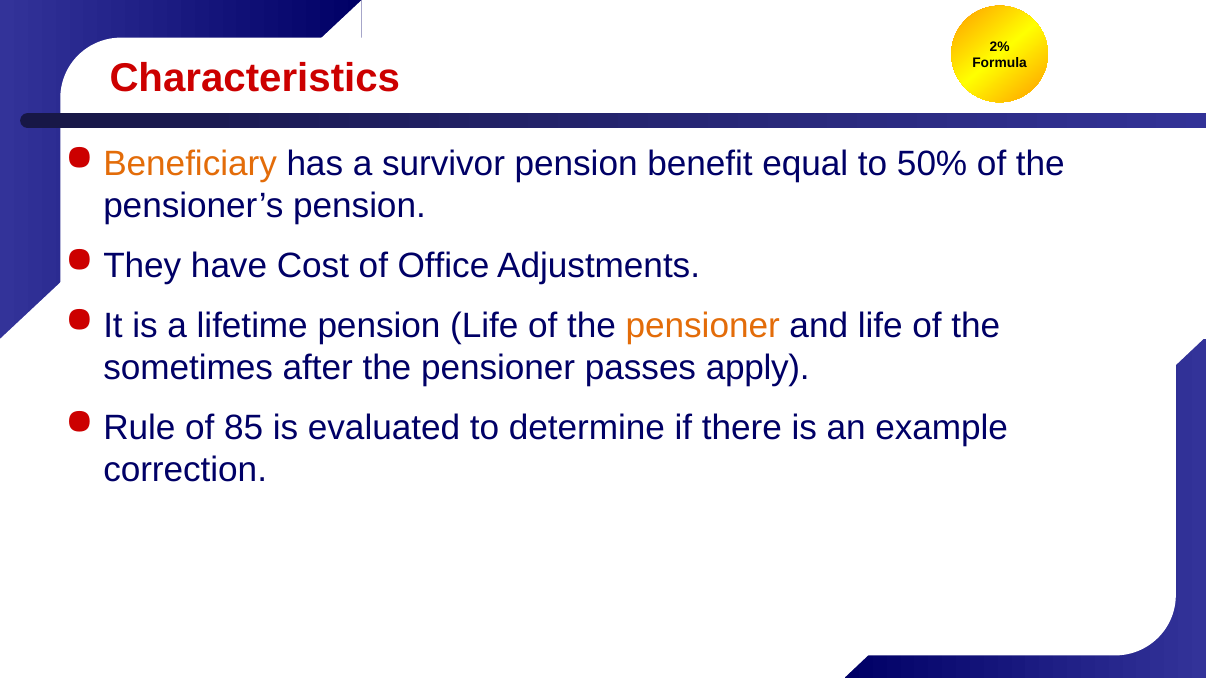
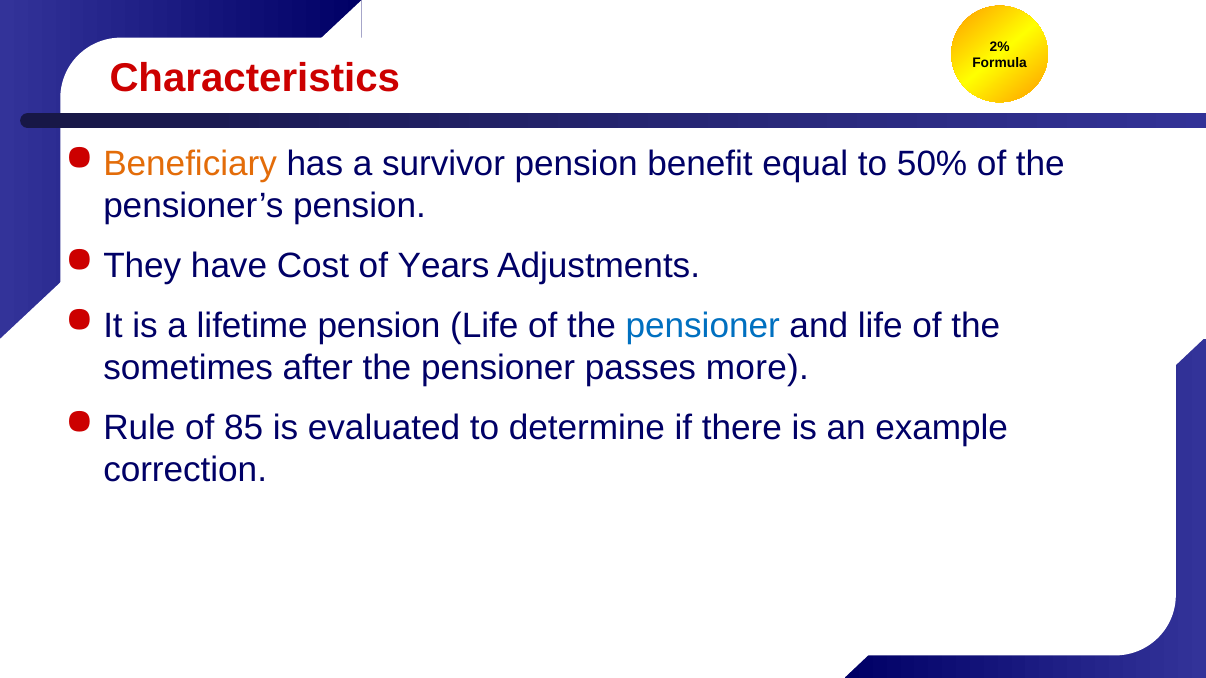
Office: Office -> Years (444, 266)
pensioner colour: orange -> blue (703, 326)
apply: apply -> more (757, 368)
